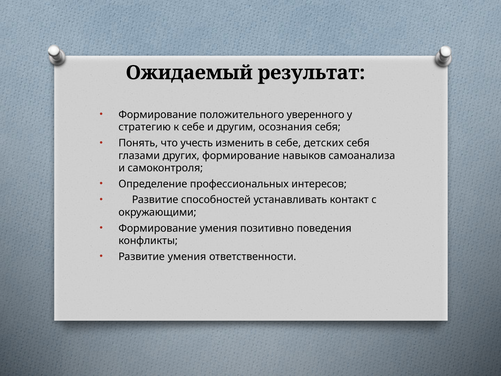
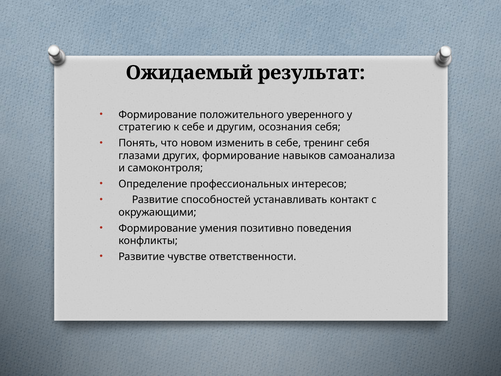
учесть: учесть -> новом (197, 143)
детских: детских -> тренинг (324, 143)
Развитие умения: умения -> чувстве (187, 257)
